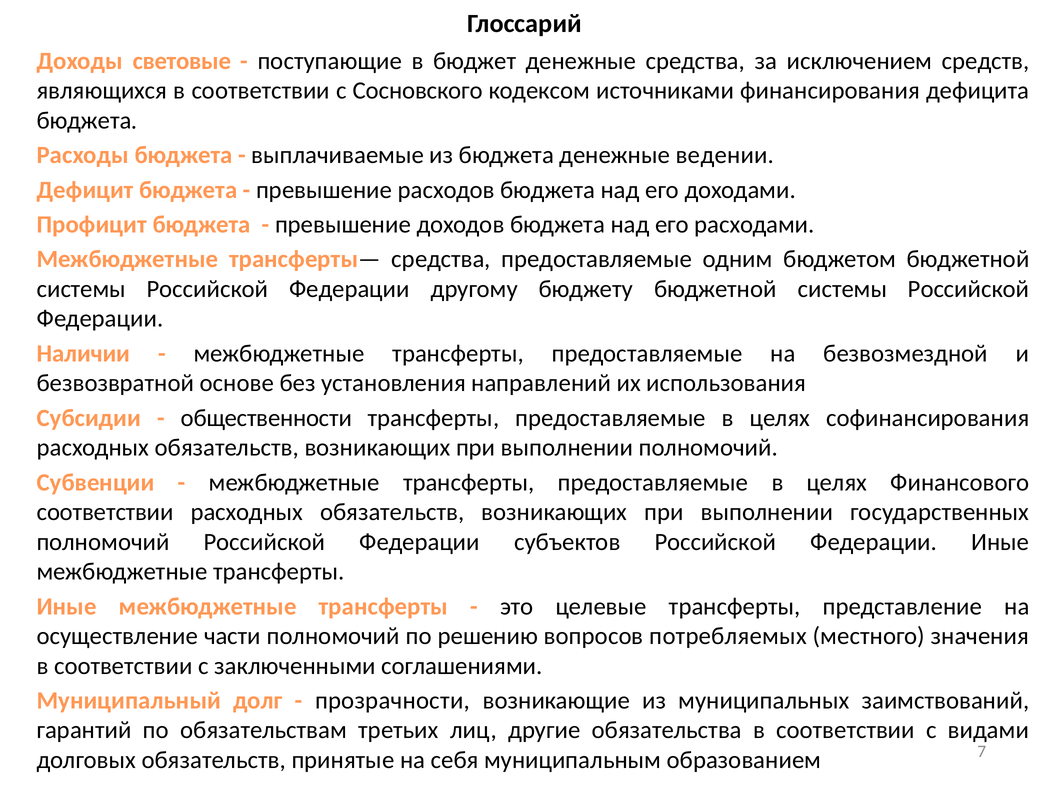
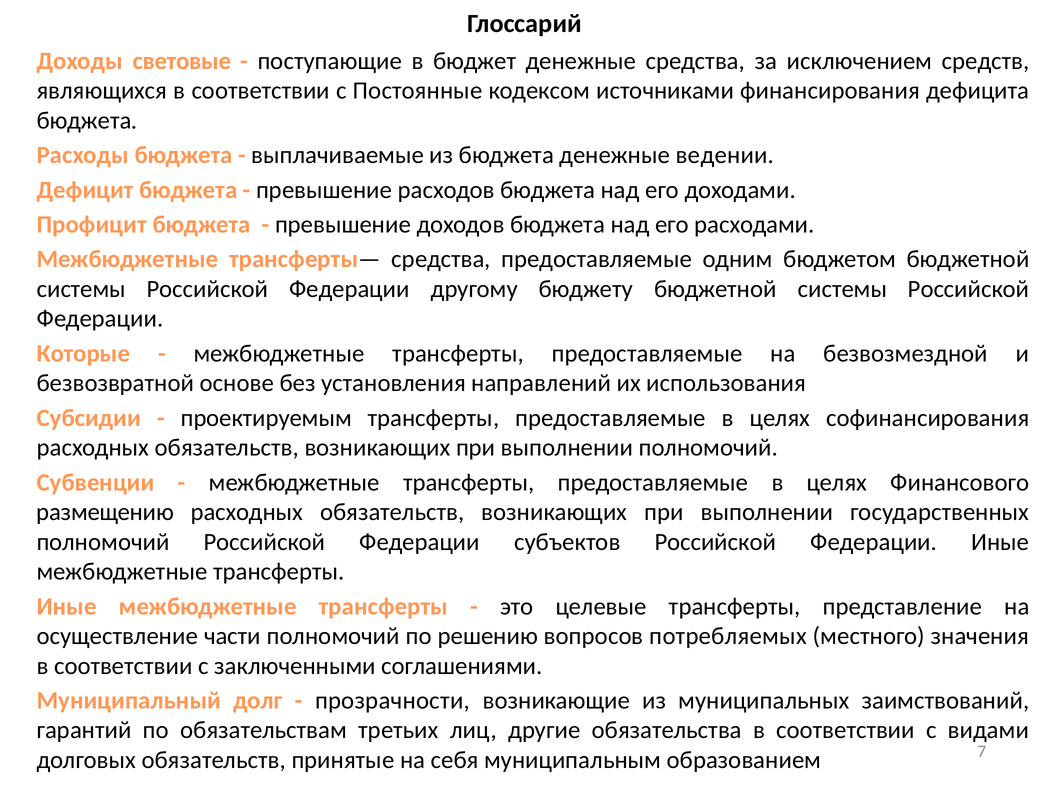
Сосновского: Сосновского -> Постоянные (418, 91)
Наличии: Наличии -> Которые (83, 353)
общественности: общественности -> проектируемым (266, 418)
соответствии: соответствии -> размещению (105, 512)
